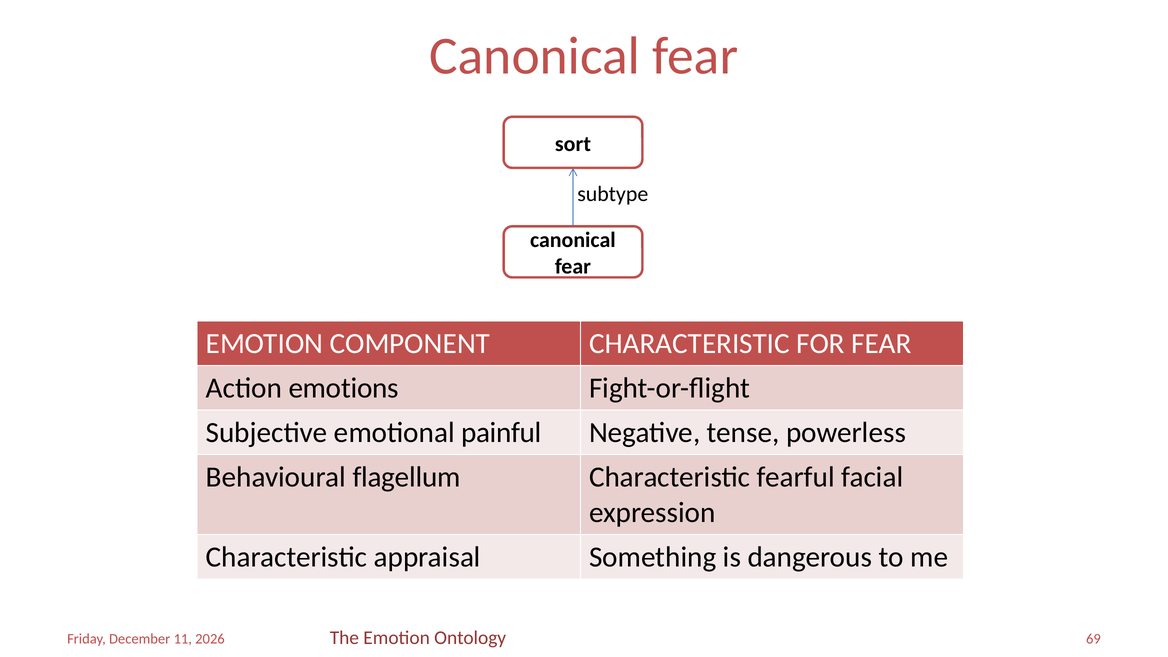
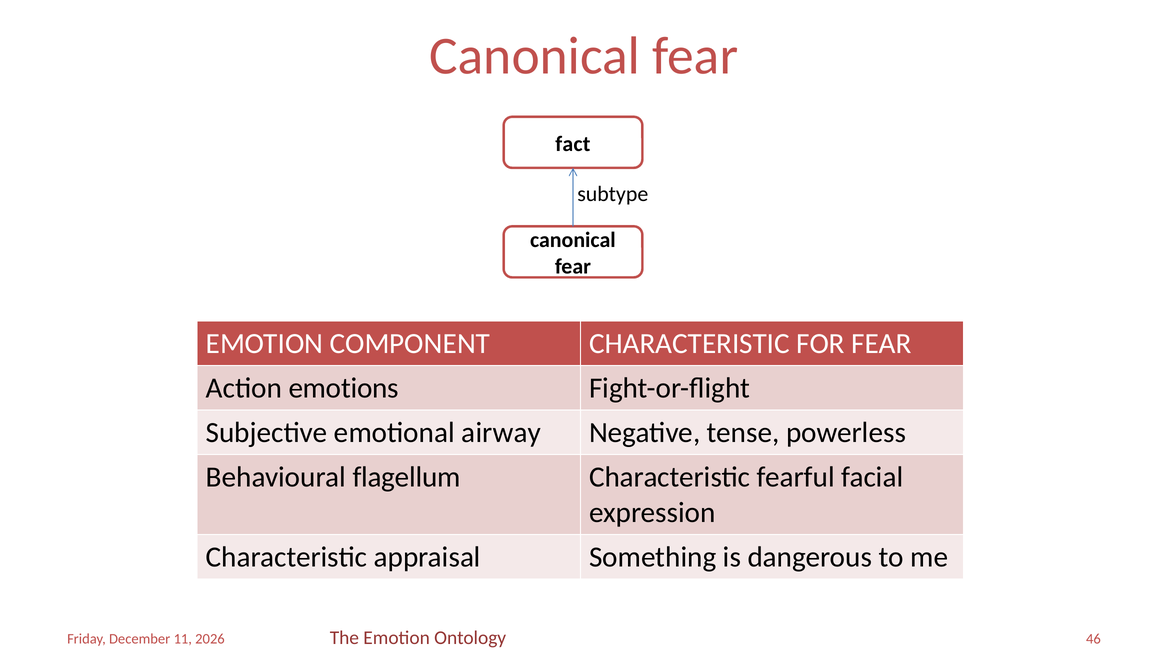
sort: sort -> fact (573, 144)
painful: painful -> airway (501, 432)
69: 69 -> 46 (1093, 639)
